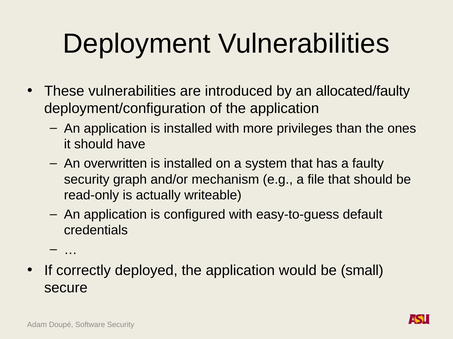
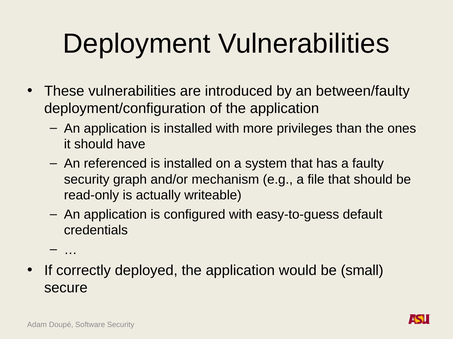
allocated/faulty: allocated/faulty -> between/faulty (363, 91)
overwritten: overwritten -> referenced (115, 164)
